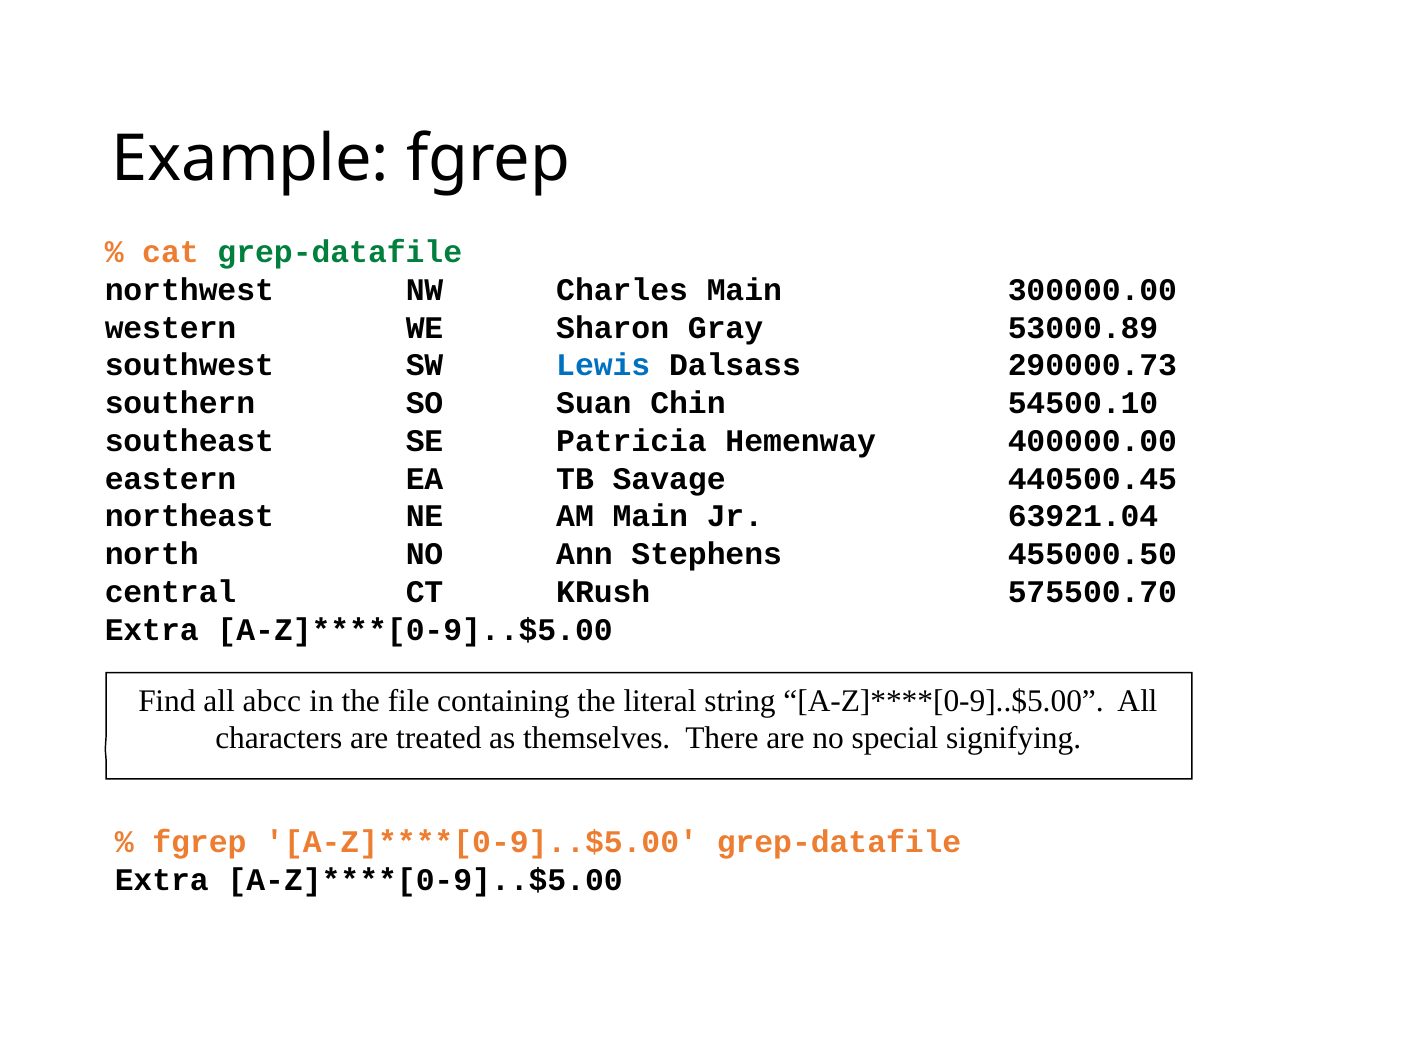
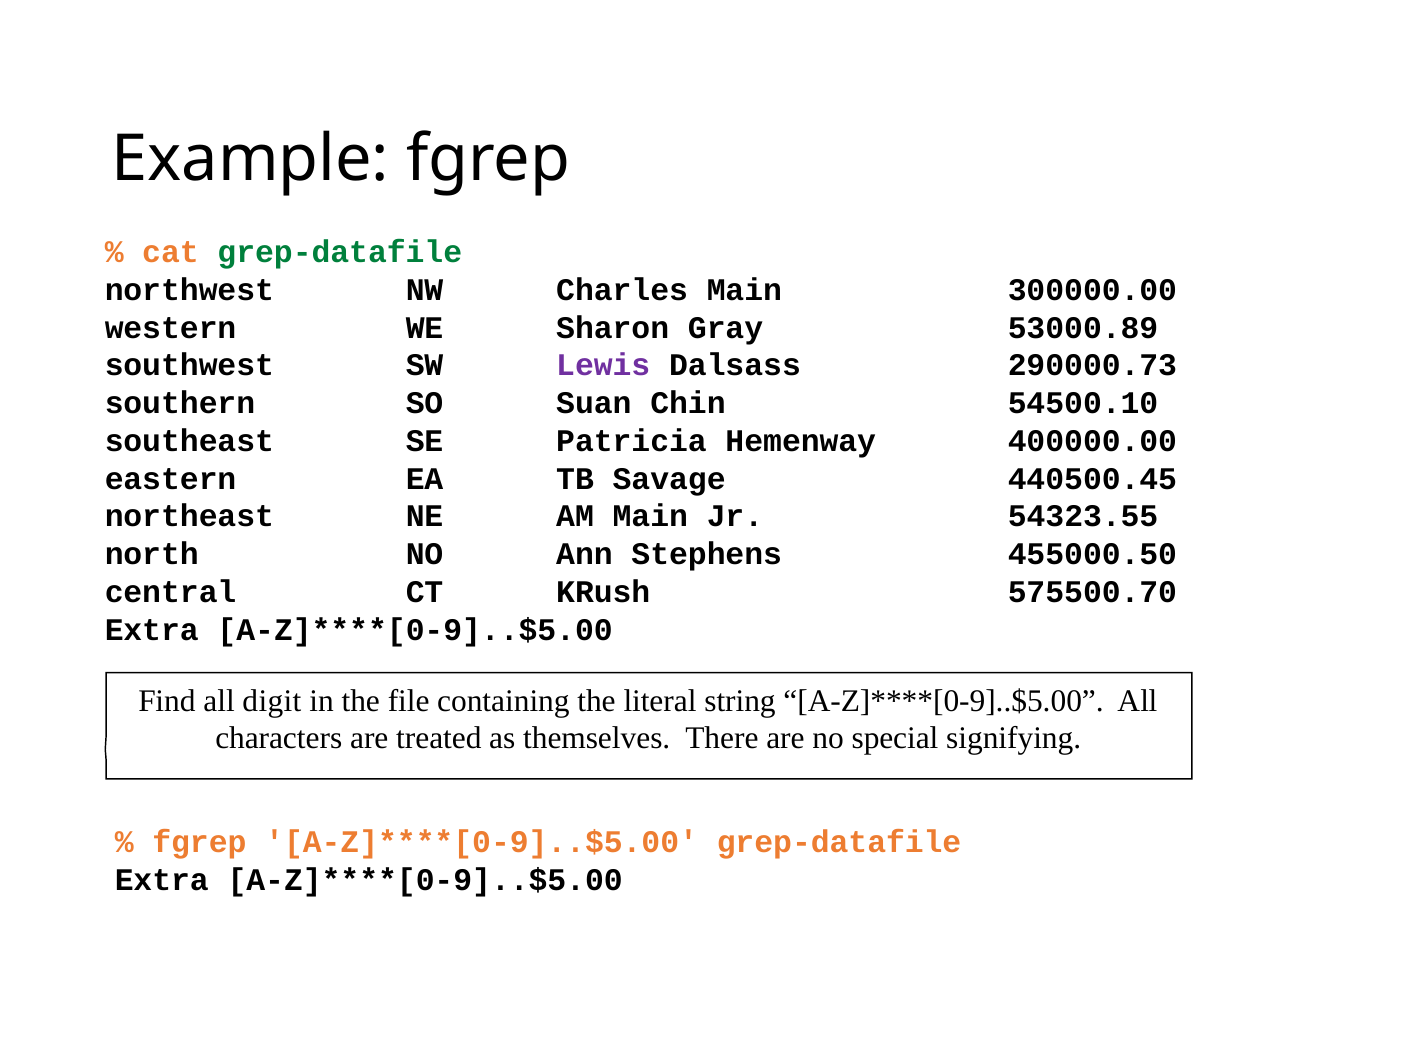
Lewis colour: blue -> purple (603, 365)
63921.04: 63921.04 -> 54323.55 (1083, 516)
abcc: abcc -> digit (272, 701)
